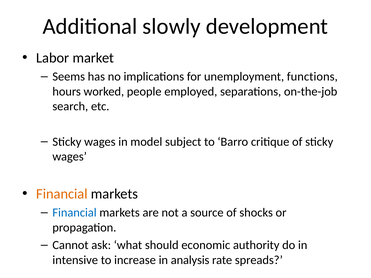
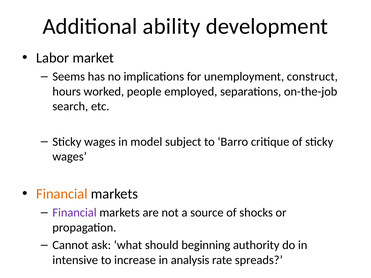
slowly: slowly -> ability (171, 26)
functions: functions -> construct (312, 77)
Financial colour: blue -> purple (75, 213)
economic: economic -> beginning (206, 245)
